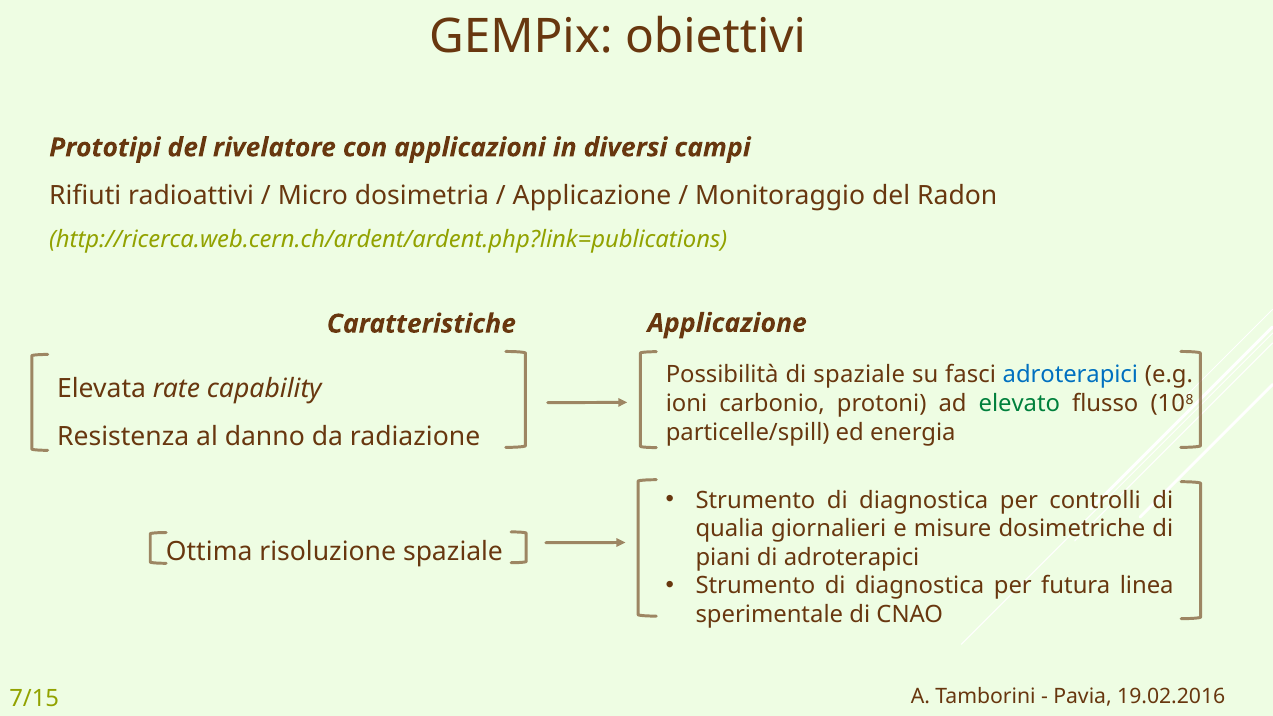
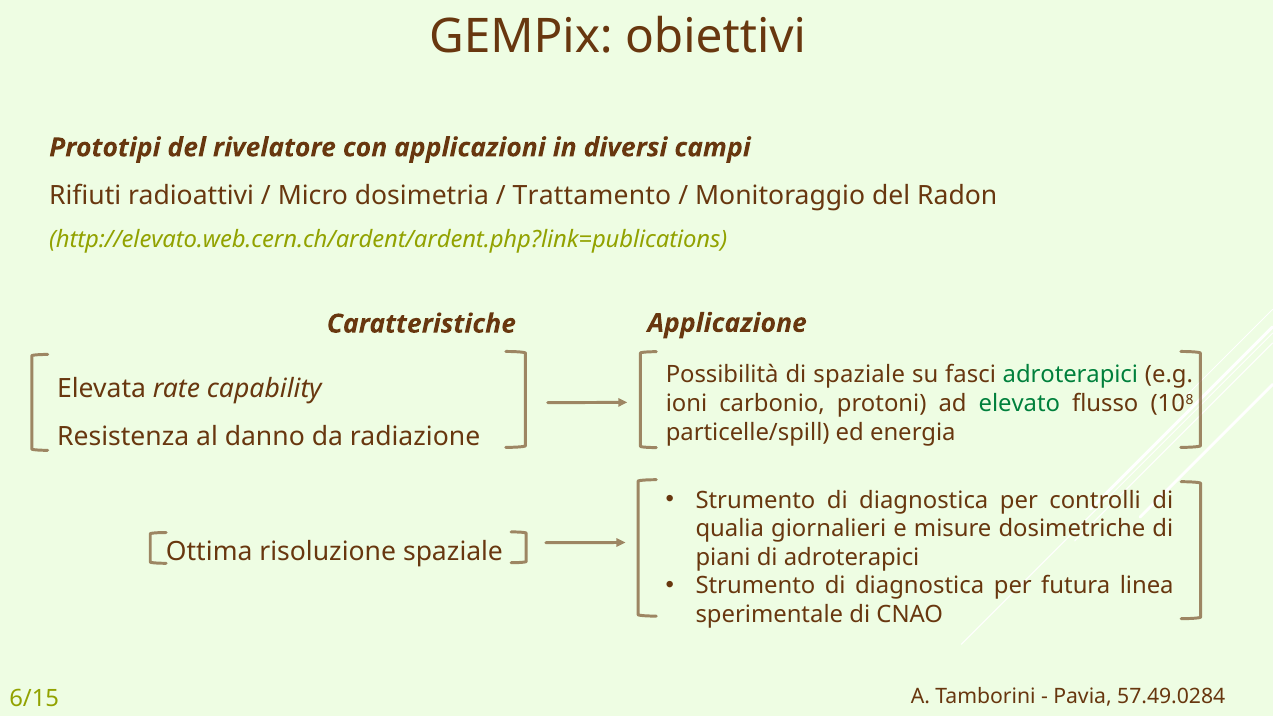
Applicazione: Applicazione -> Trattamento (592, 195)
http://ricerca.web.cern.ch/ardent/ardent.php?link=publications: http://ricerca.web.cern.ch/ardent/ardent.php?link=publications -> http://elevato.web.cern.ch/ardent/ardent.php?link=publications (388, 240)
adroterapici colour: blue -> green (1070, 375)
19.02.2016: 19.02.2016 -> 57.49.0284 (1171, 696)
7/15: 7/15 -> 6/15 (34, 699)
